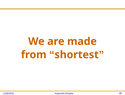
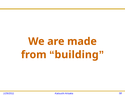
shortest: shortest -> building (77, 55)
